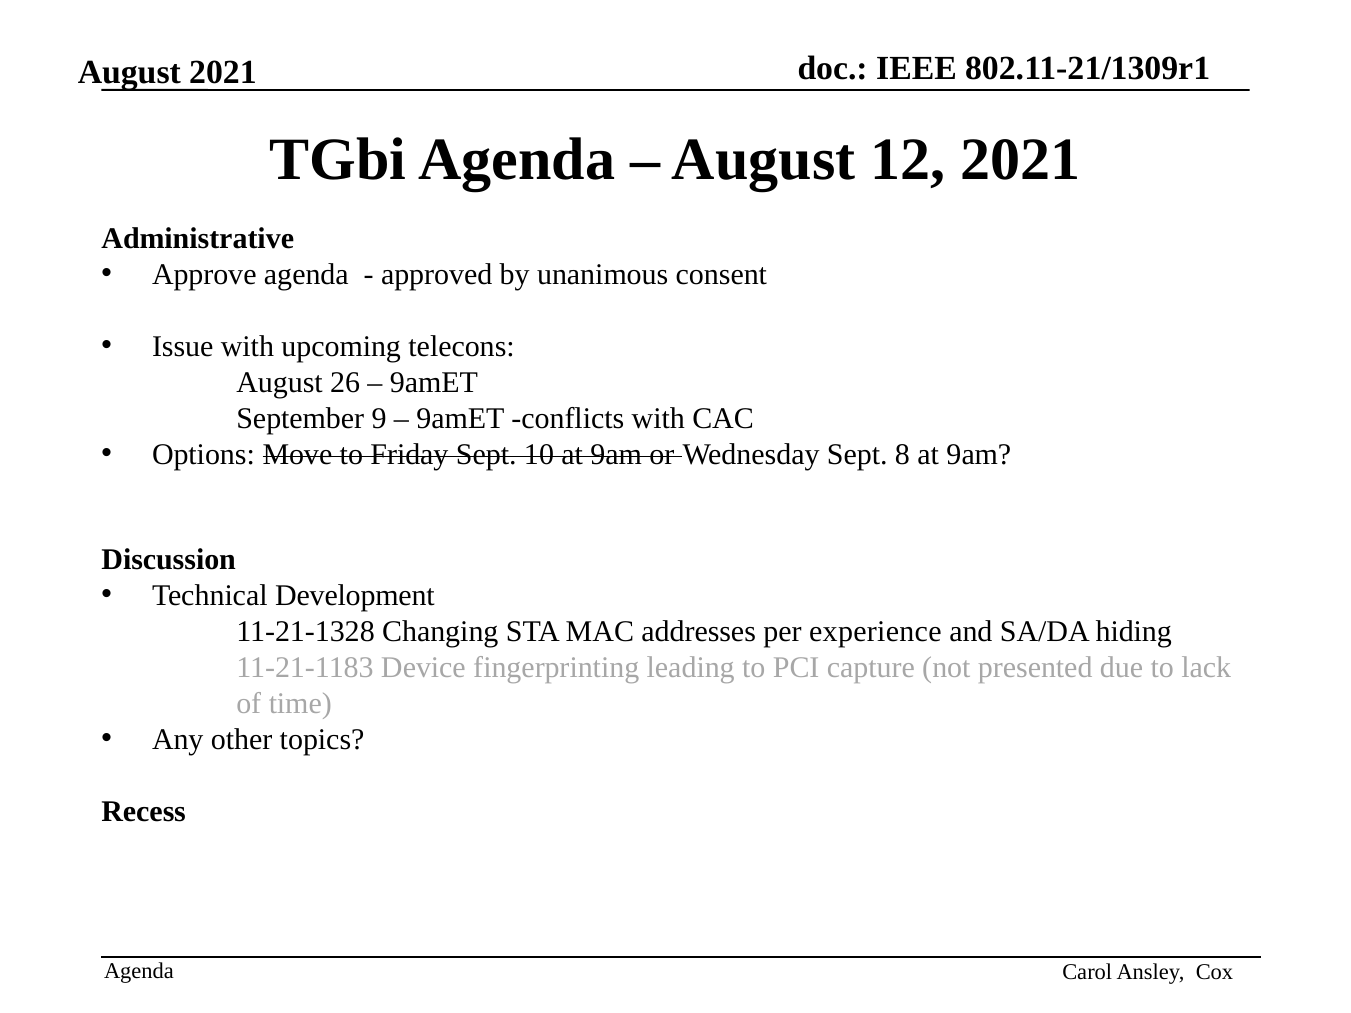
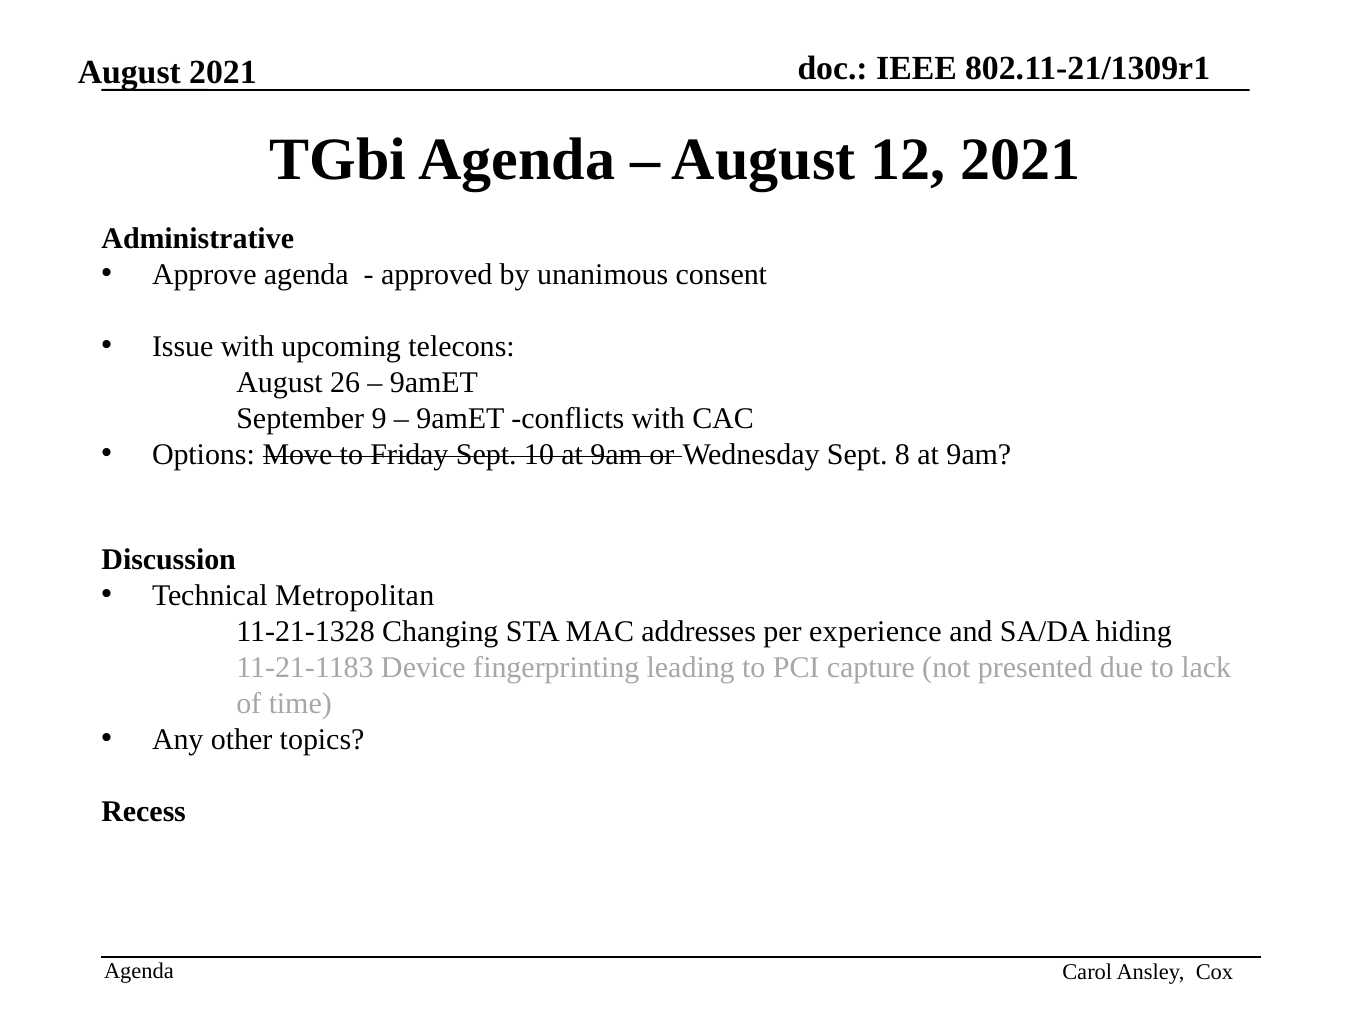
Development: Development -> Metropolitan (355, 595)
